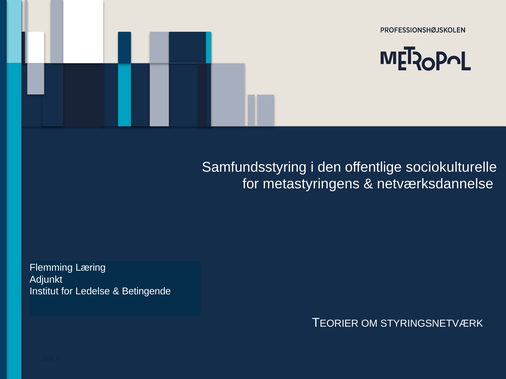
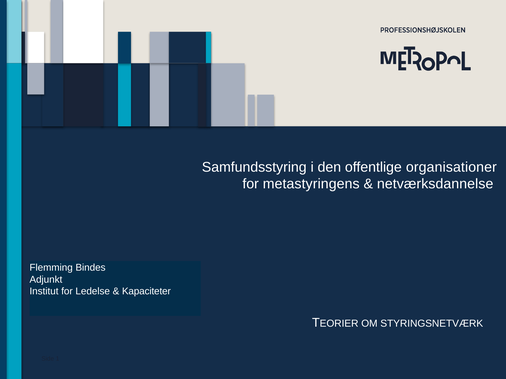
sociokulturelle: sociokulturelle -> organisationer (451, 167)
Læring: Læring -> Bindes (91, 268)
Betingende: Betingende -> Kapaciteter (146, 292)
